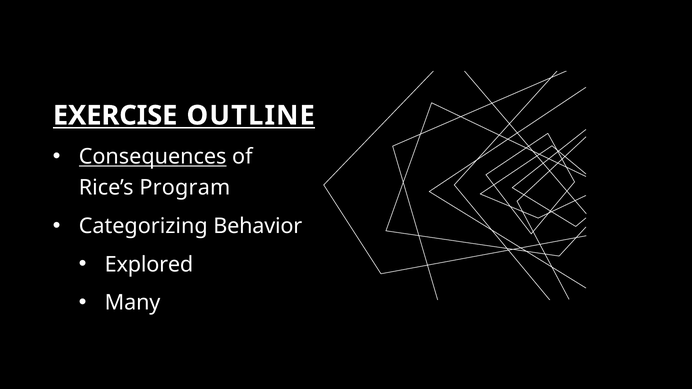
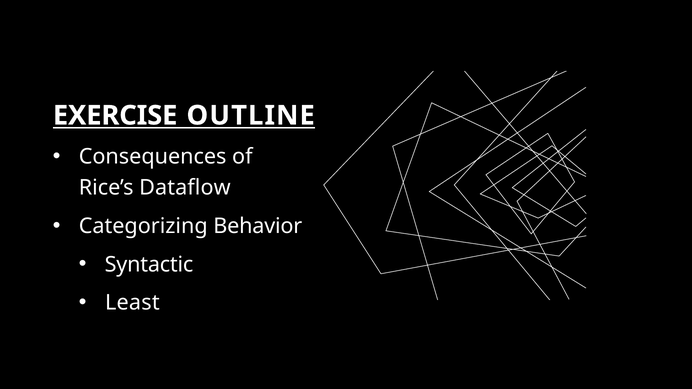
Consequences underline: present -> none (153, 157)
Program: Program -> Dataflow (185, 188)
Explored: Explored -> Syntactic (149, 265)
Many: Many -> Least (132, 303)
